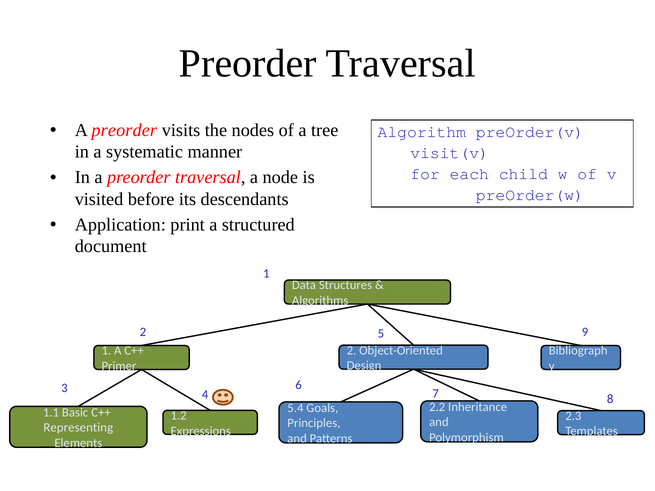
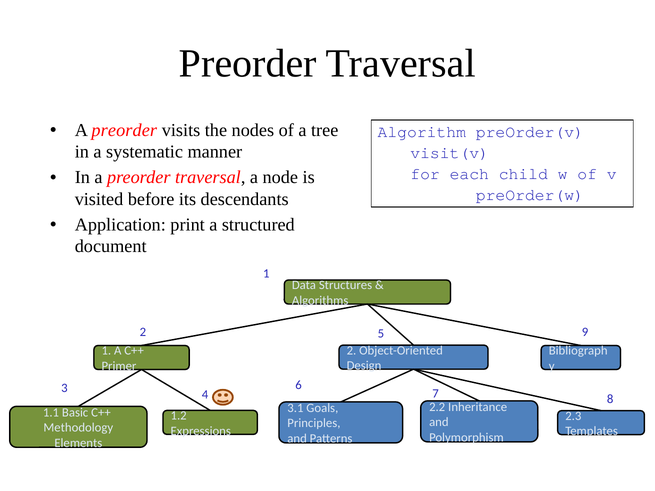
5.4: 5.4 -> 3.1 (295, 408)
Representing: Representing -> Methodology (78, 428)
